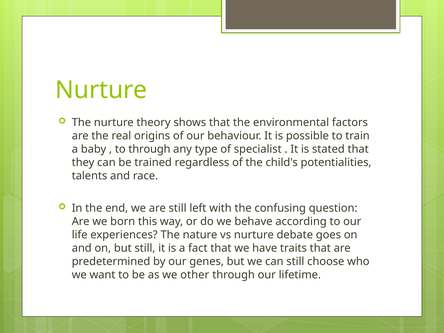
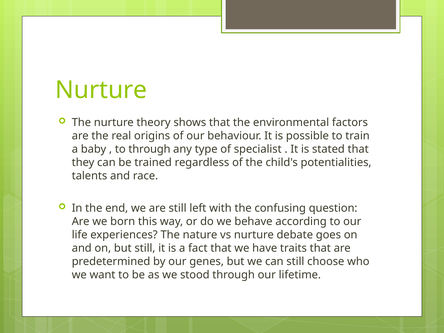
other: other -> stood (195, 275)
